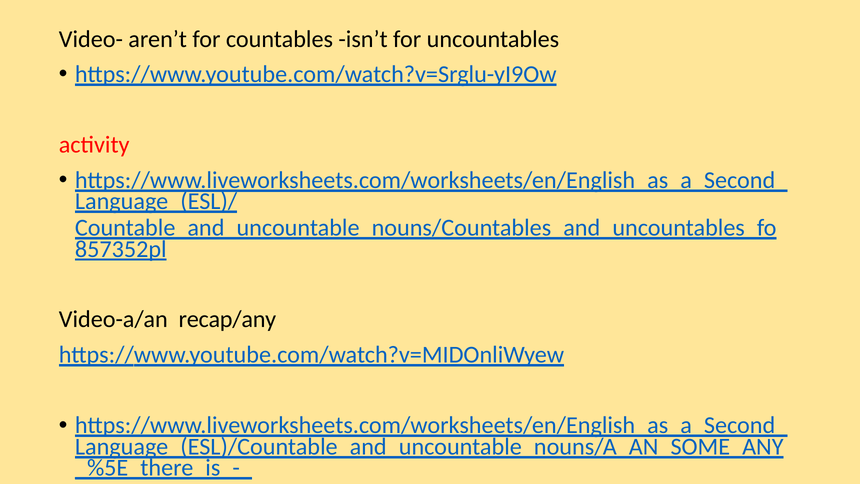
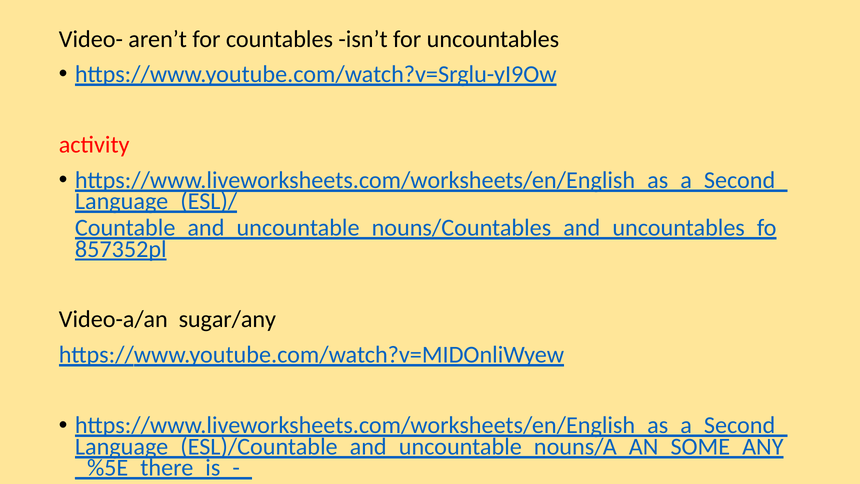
recap/any: recap/any -> sugar/any (227, 319)
